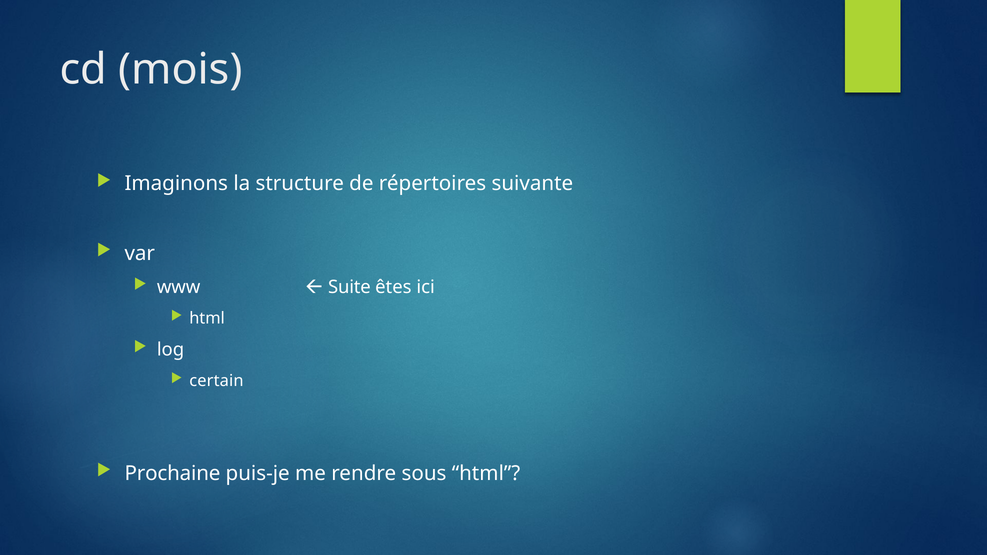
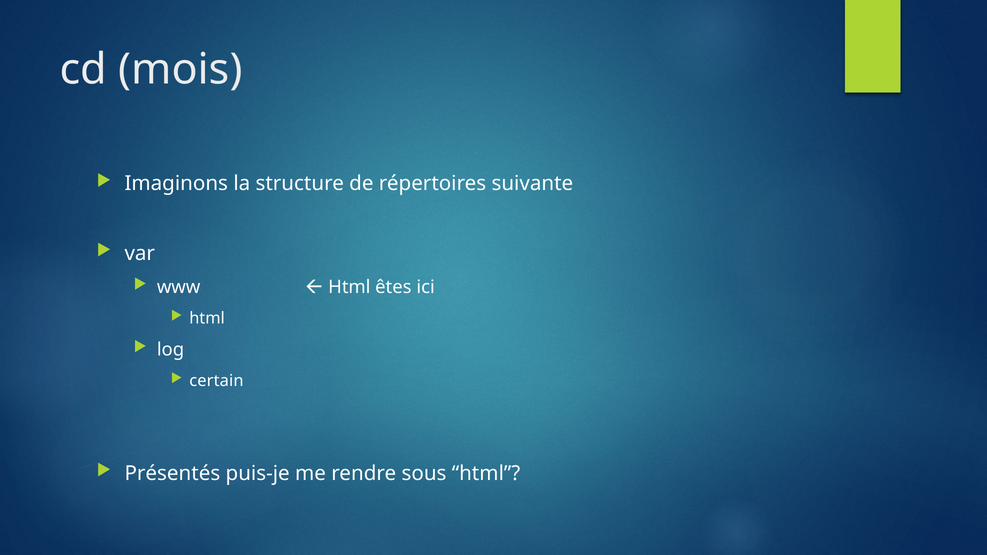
Suite: Suite -> Html (349, 287)
Prochaine: Prochaine -> Présentés (172, 474)
